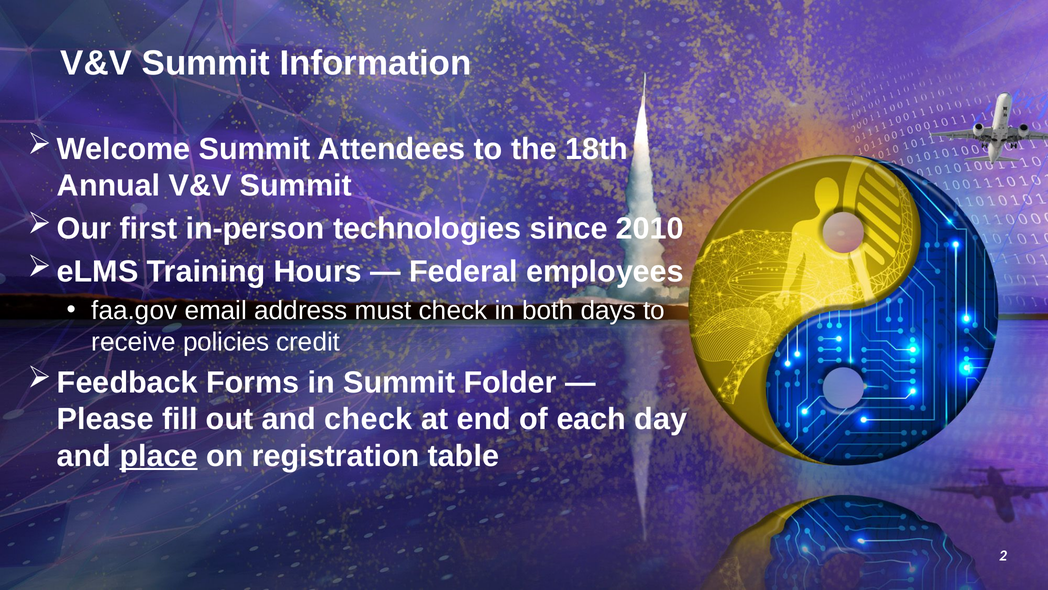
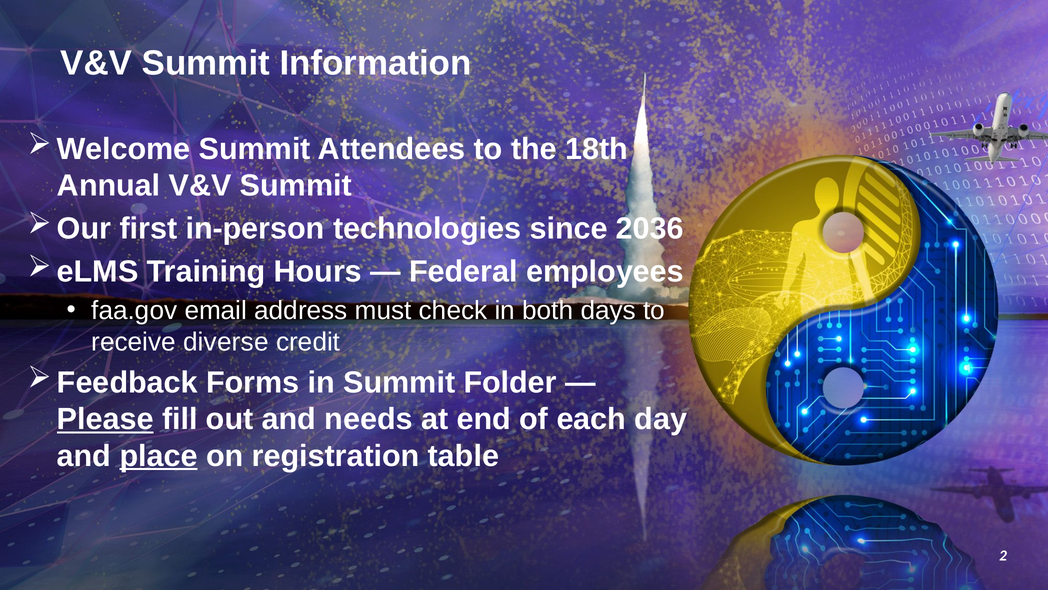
2010: 2010 -> 2036 (650, 228)
policies: policies -> diverse (226, 342)
Please underline: none -> present (105, 419)
and check: check -> needs (369, 419)
